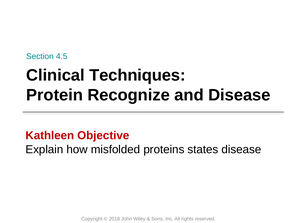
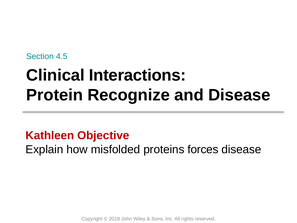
Techniques: Techniques -> Interactions (137, 75)
states: states -> forces (203, 149)
